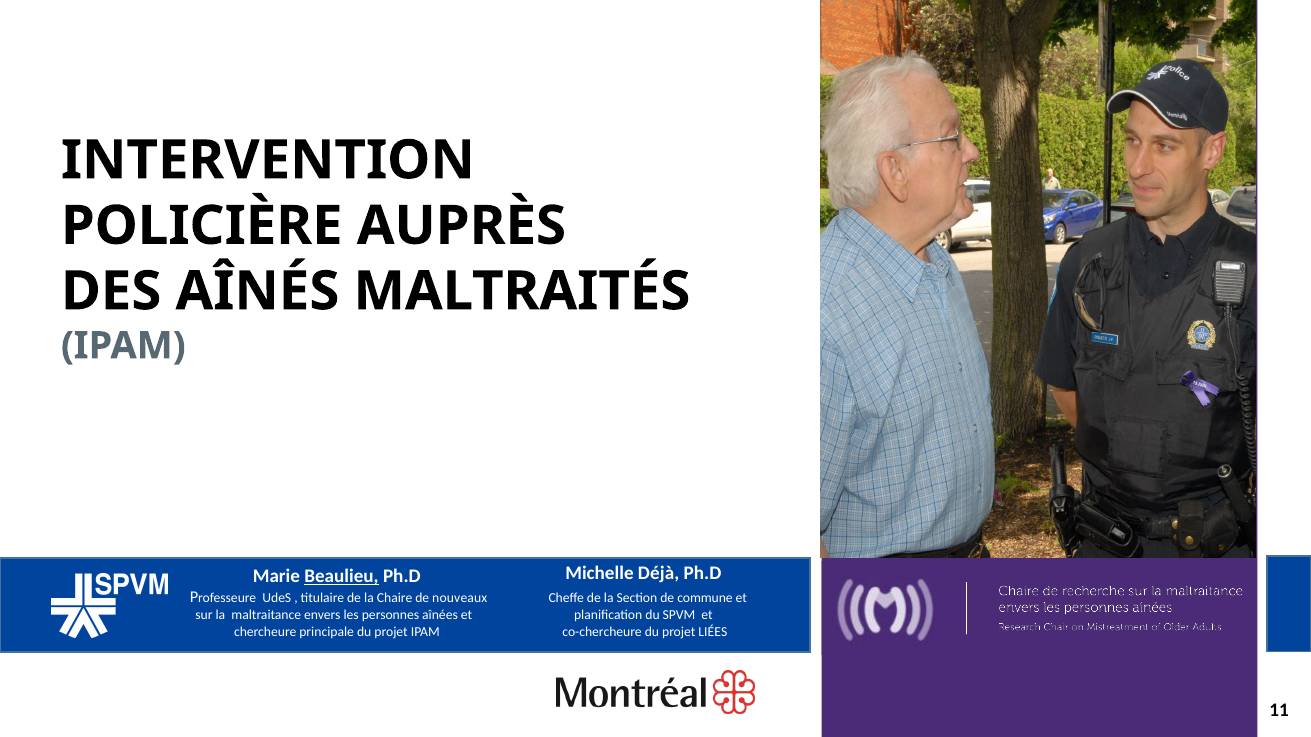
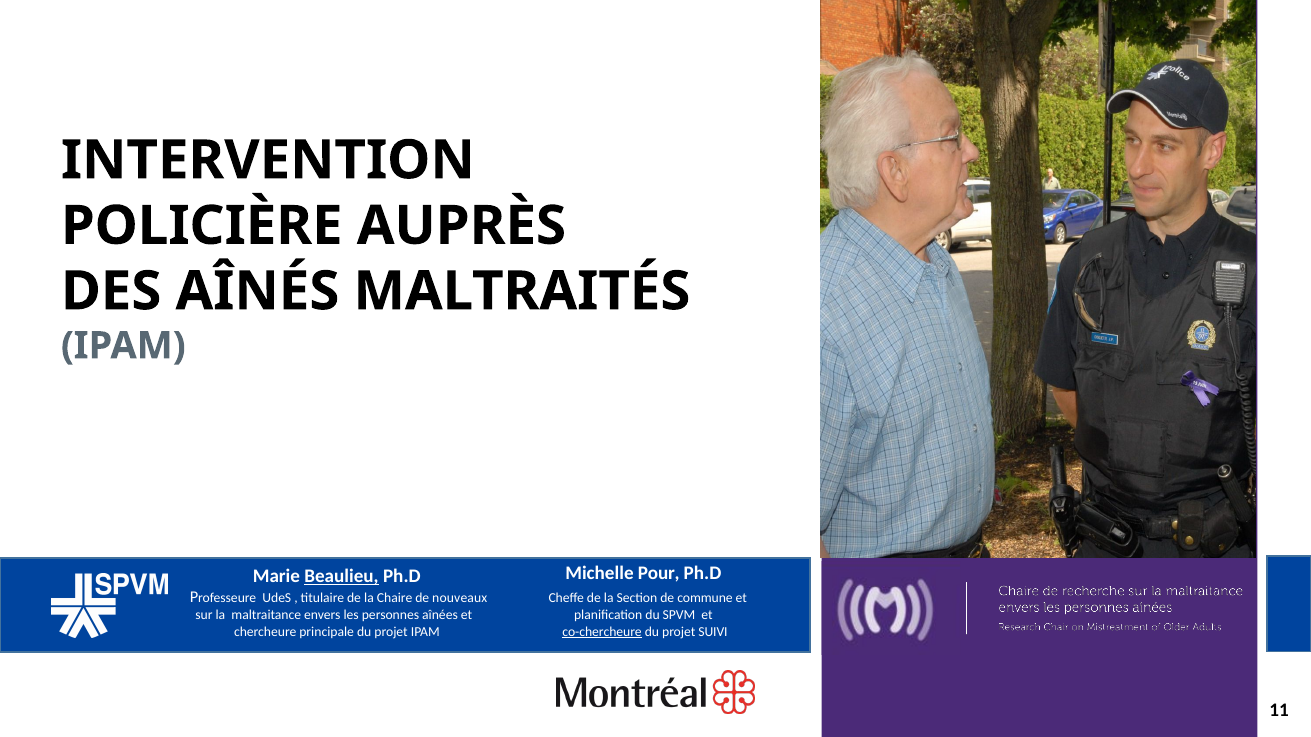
Déjà: Déjà -> Pour (659, 573)
co-chercheure underline: none -> present (602, 632)
LIÉES: LIÉES -> SUIVI (713, 632)
